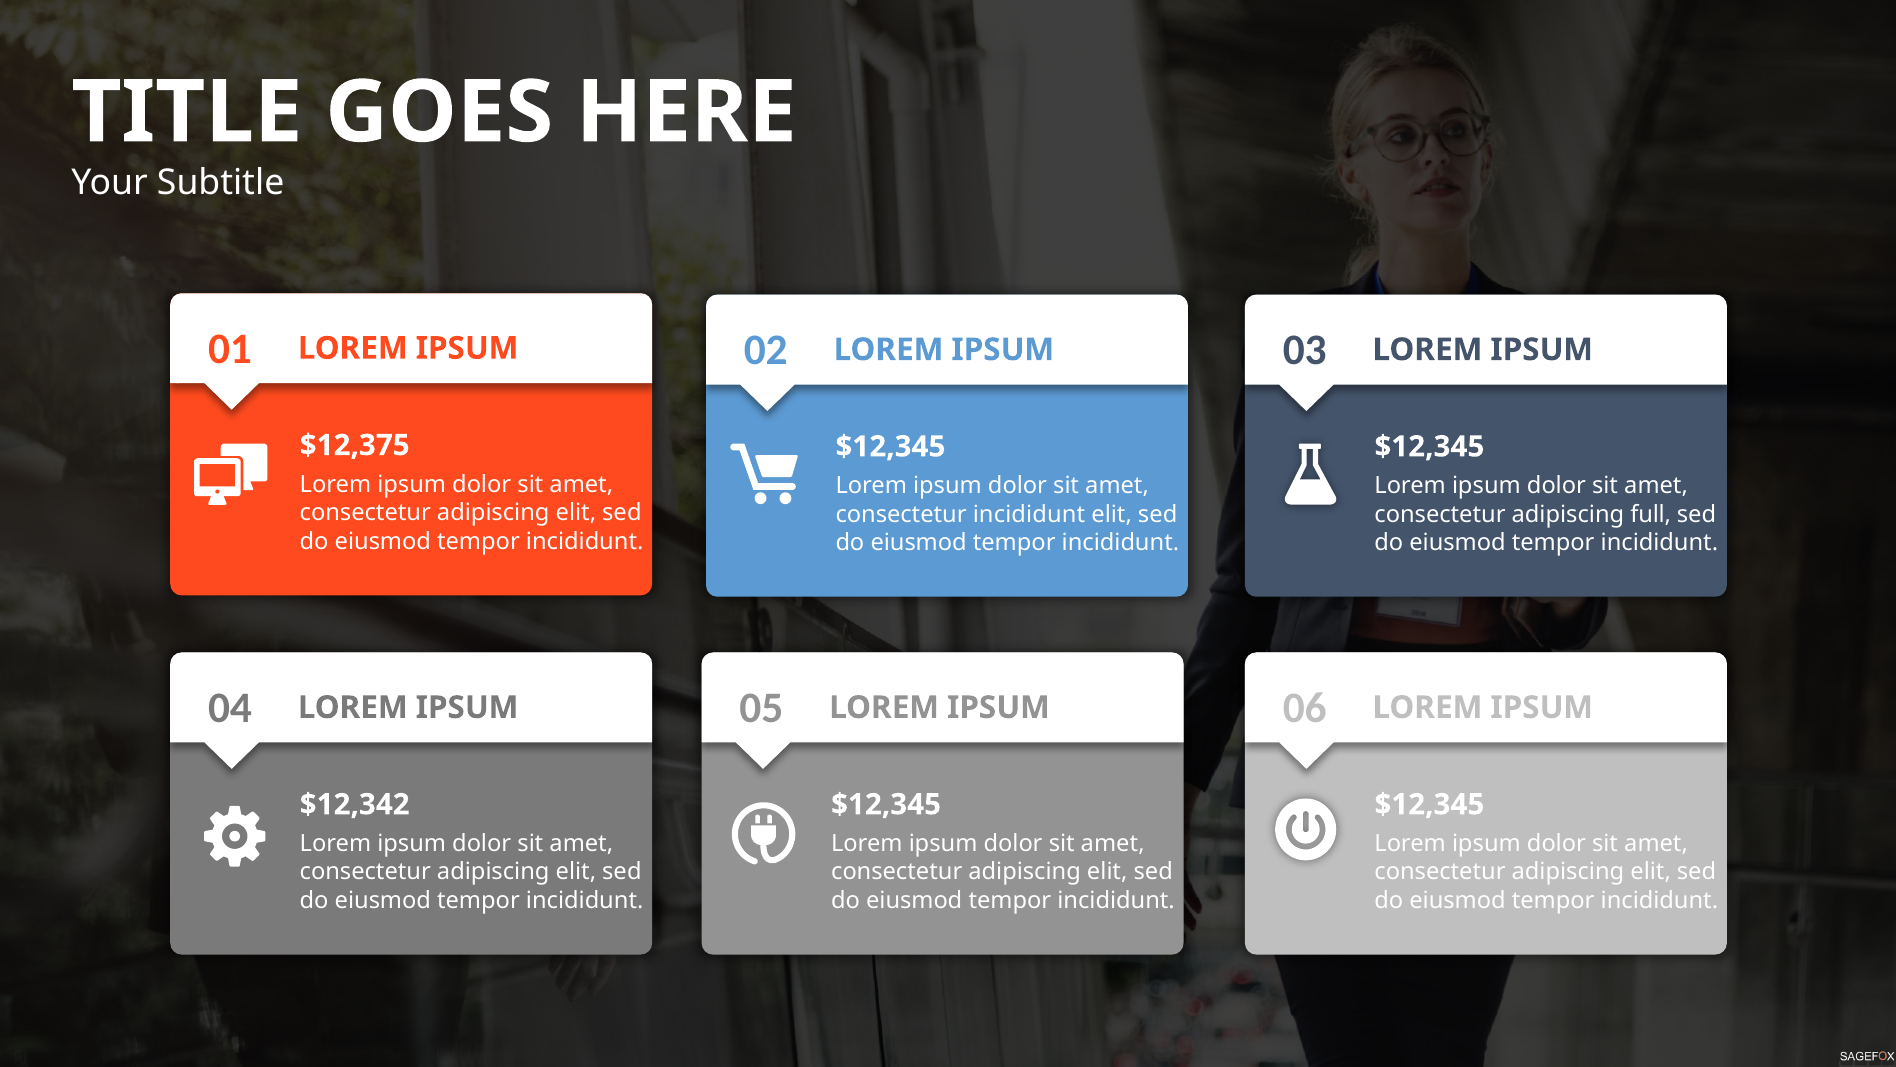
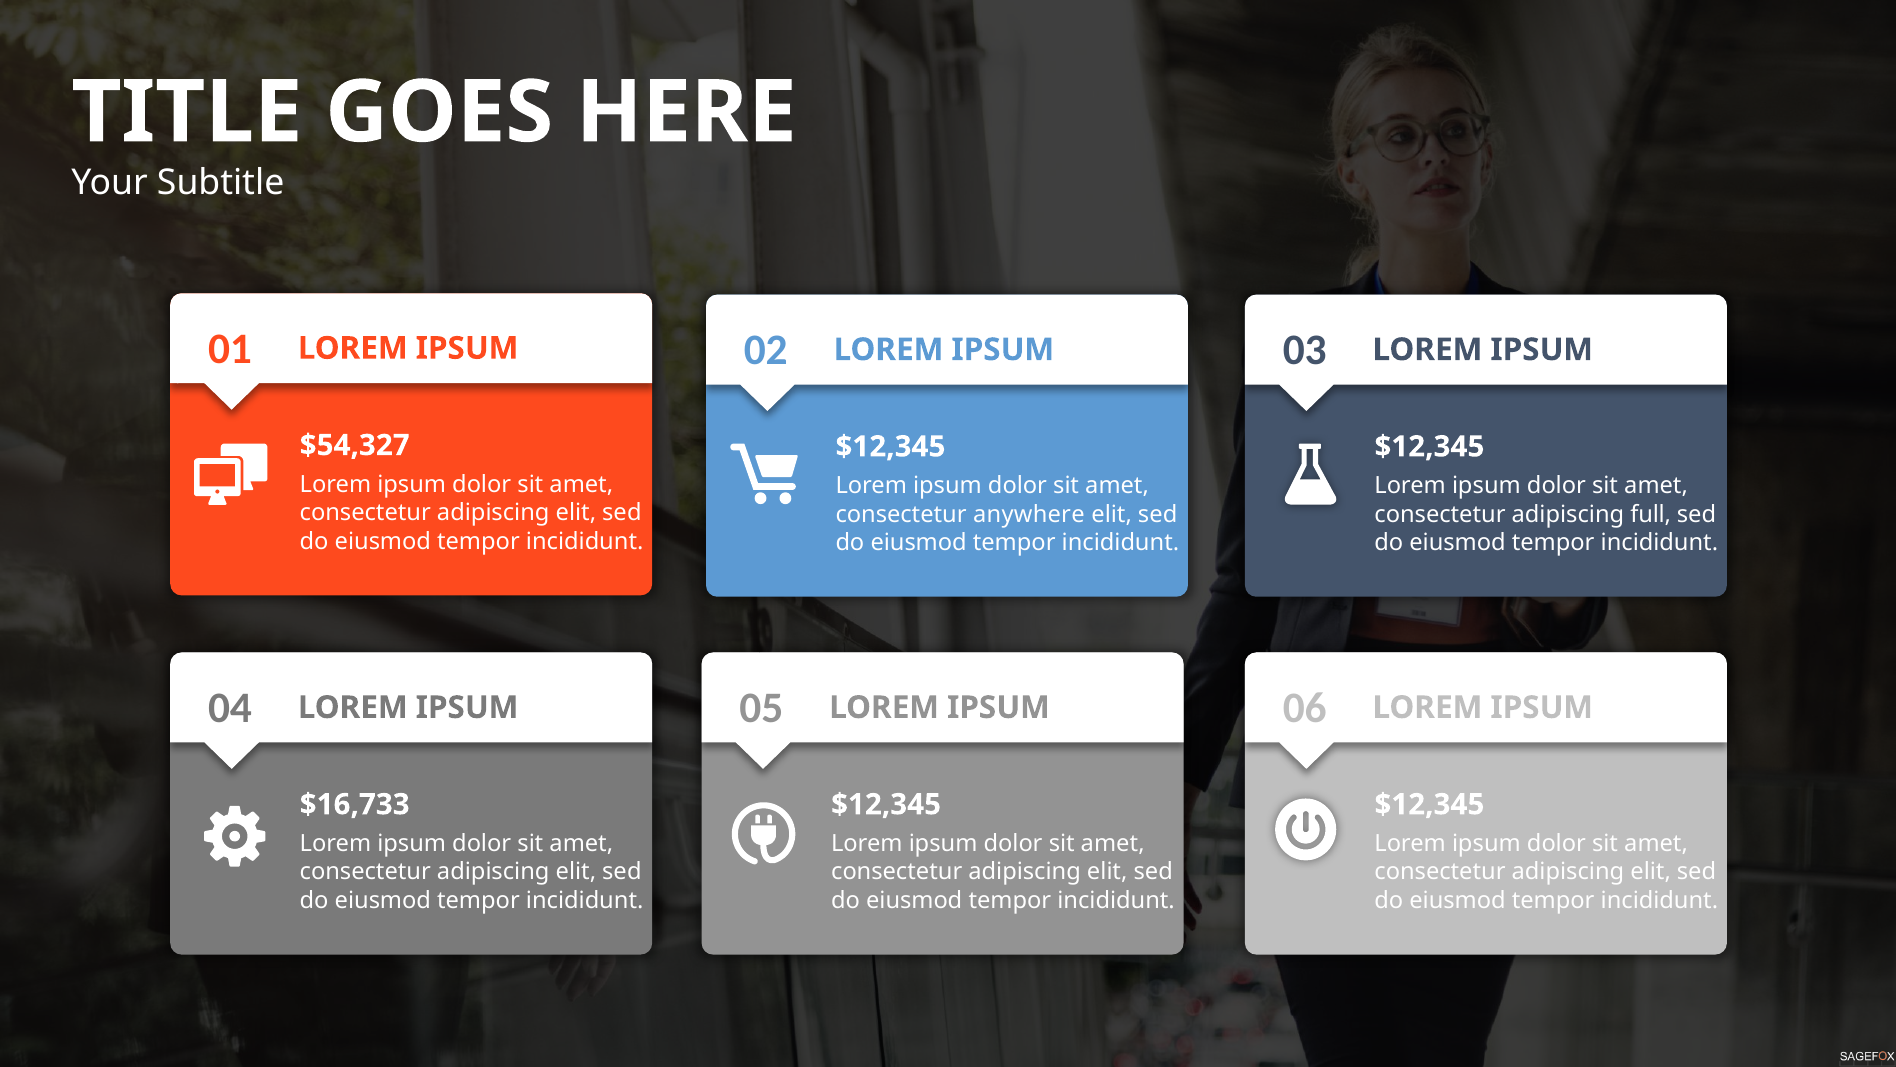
$12,375: $12,375 -> $54,327 (355, 445)
consectetur incididunt: incididunt -> anywhere (1029, 514)
$12,342: $12,342 -> $16,733 (355, 804)
